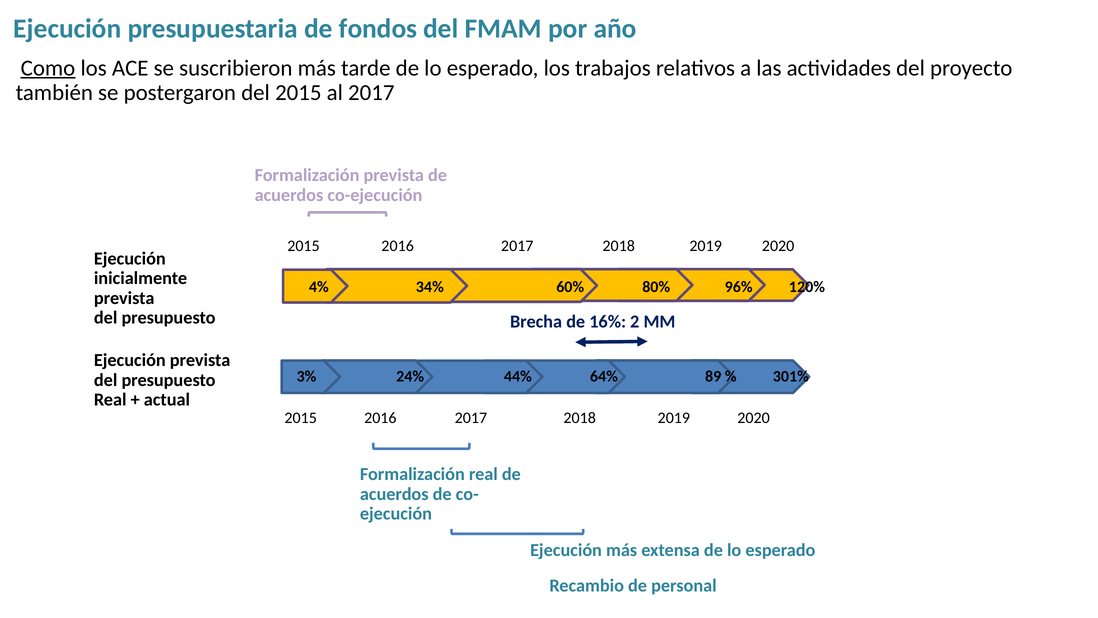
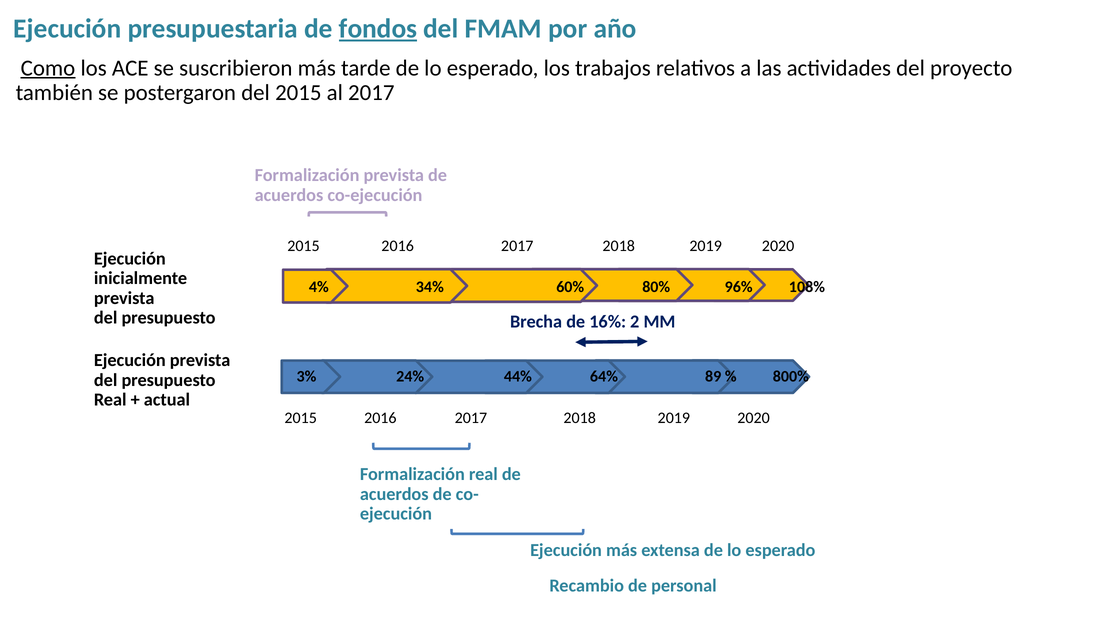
fondos underline: none -> present (378, 29)
120%: 120% -> 108% (807, 287)
301%: 301% -> 800% (791, 376)
